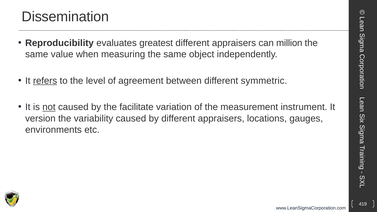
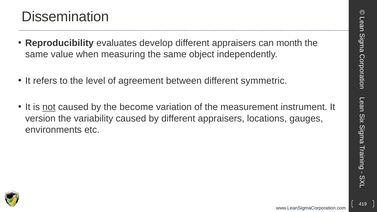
greatest: greatest -> develop (156, 43)
million: million -> month (289, 43)
refers underline: present -> none (45, 81)
facilitate: facilitate -> become (136, 107)
